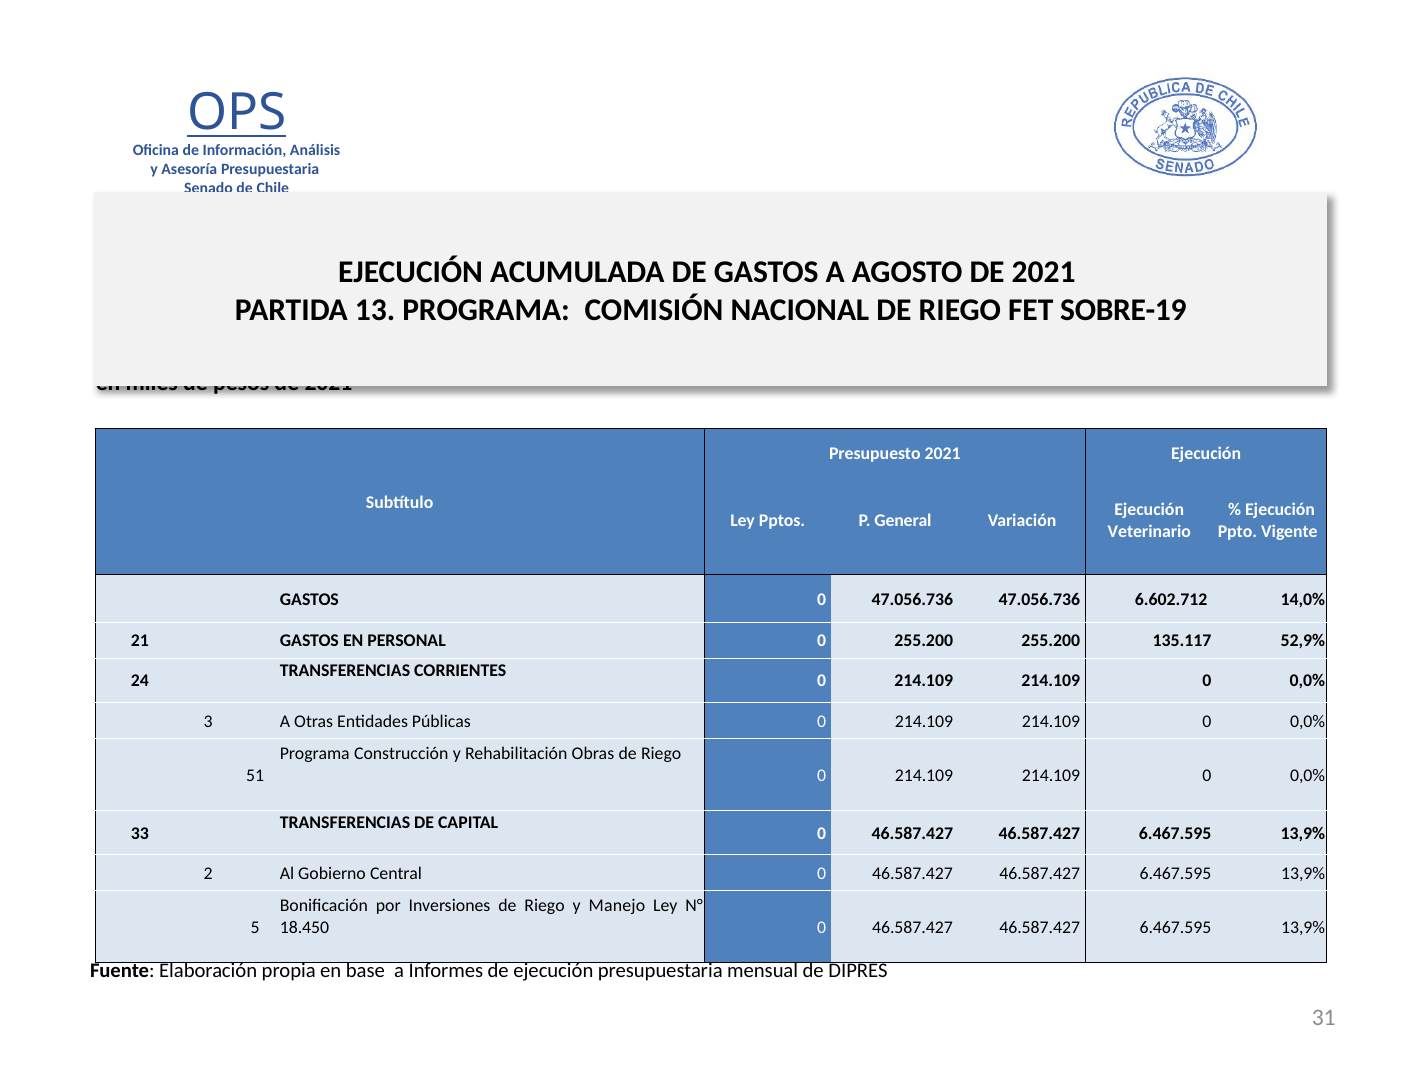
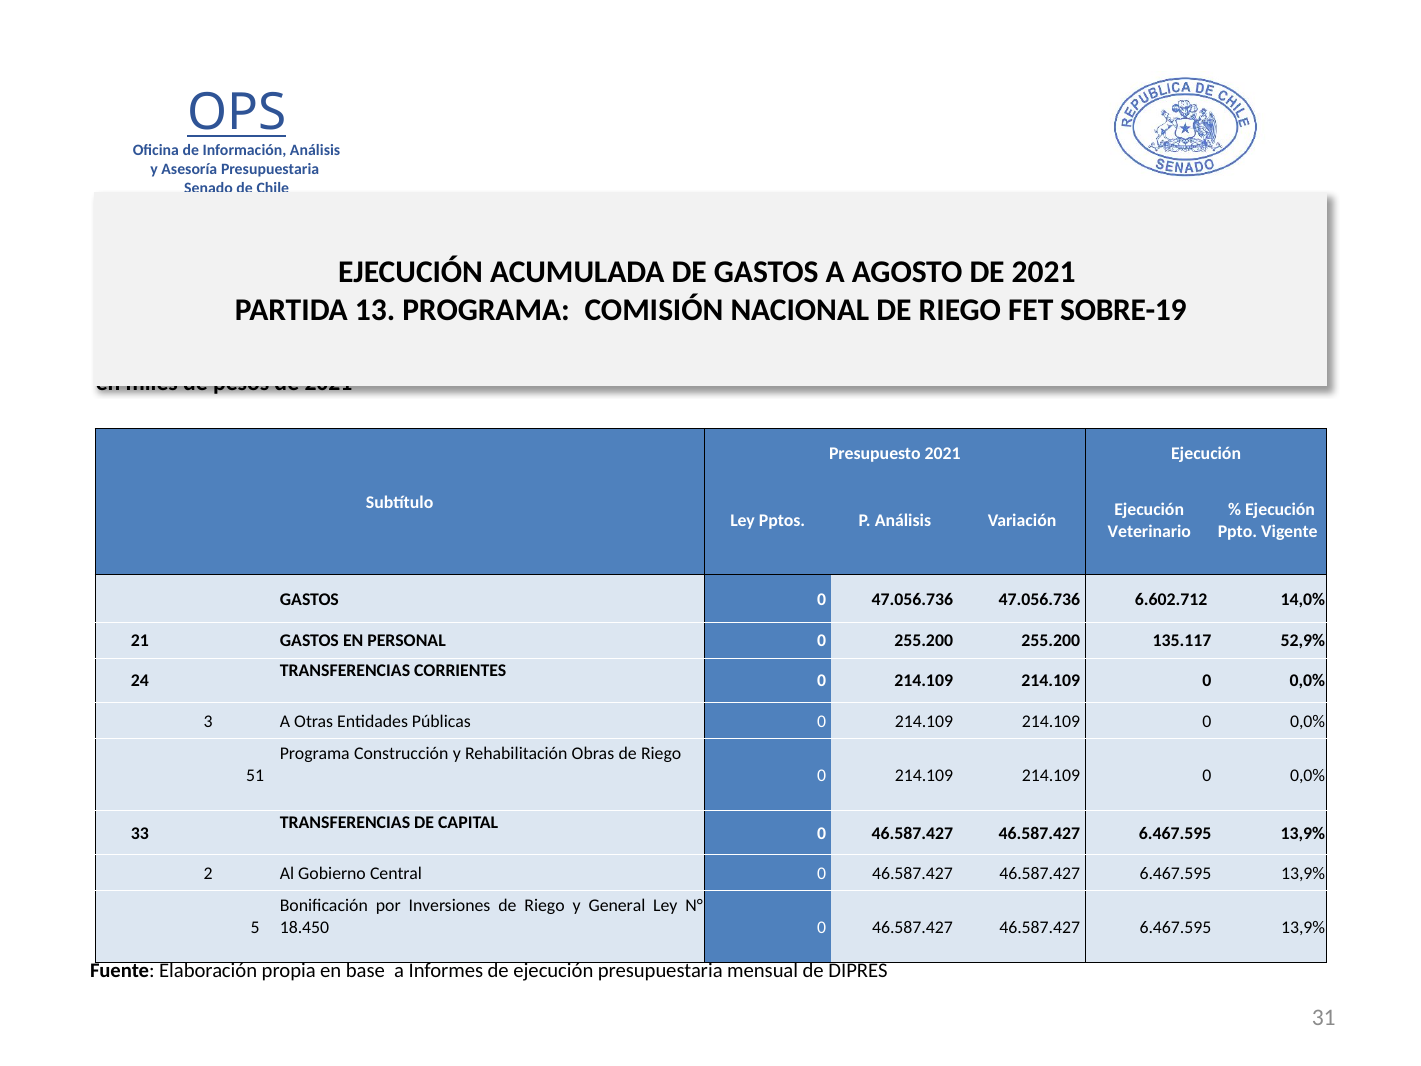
P General: General -> Análisis (903, 521)
Manejo: Manejo -> General (617, 906)
